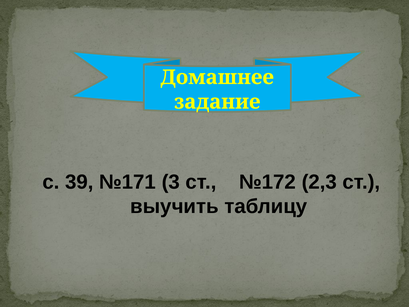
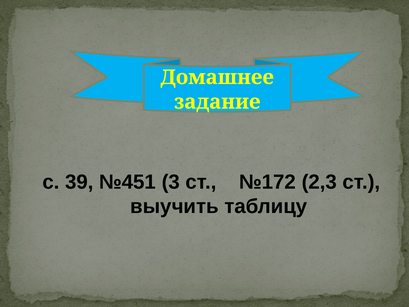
№171: №171 -> №451 (128, 182)
